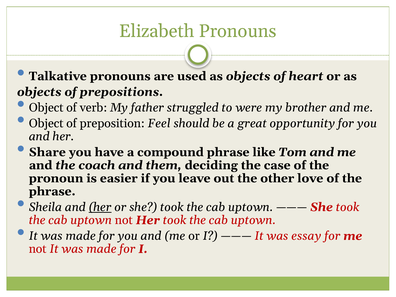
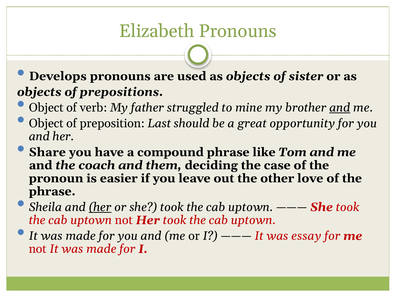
Talkative: Talkative -> Develops (58, 76)
heart: heart -> sister (306, 76)
were: were -> mine (249, 108)
and underline: none -> present (340, 108)
Feel: Feel -> Last (159, 123)
